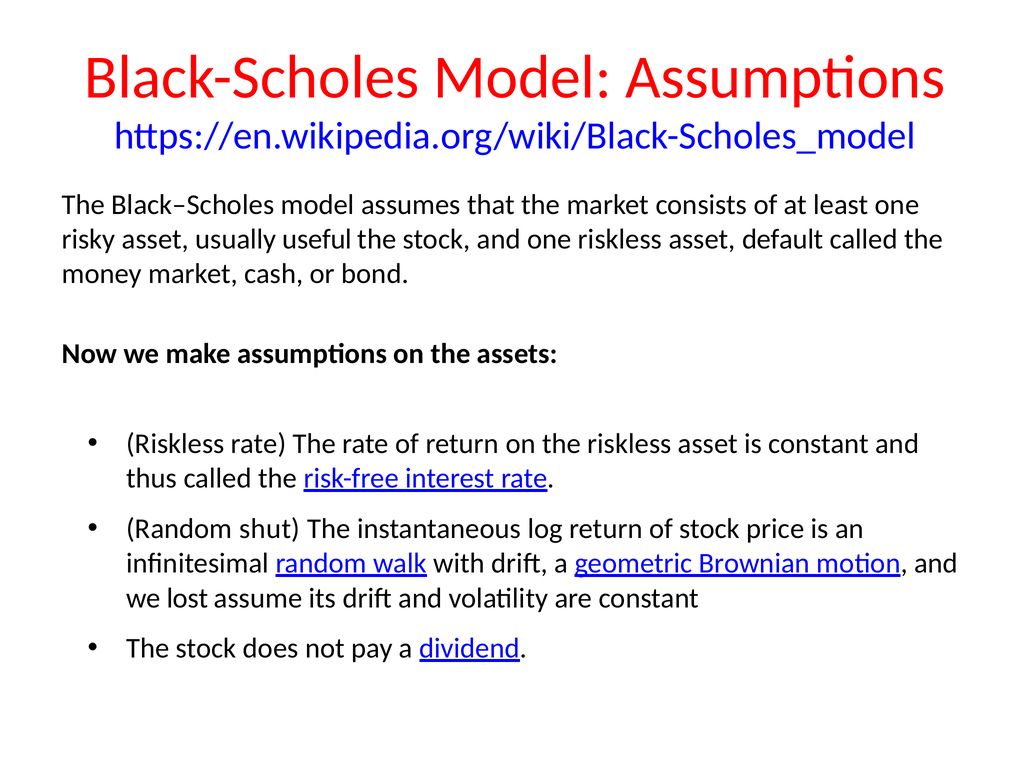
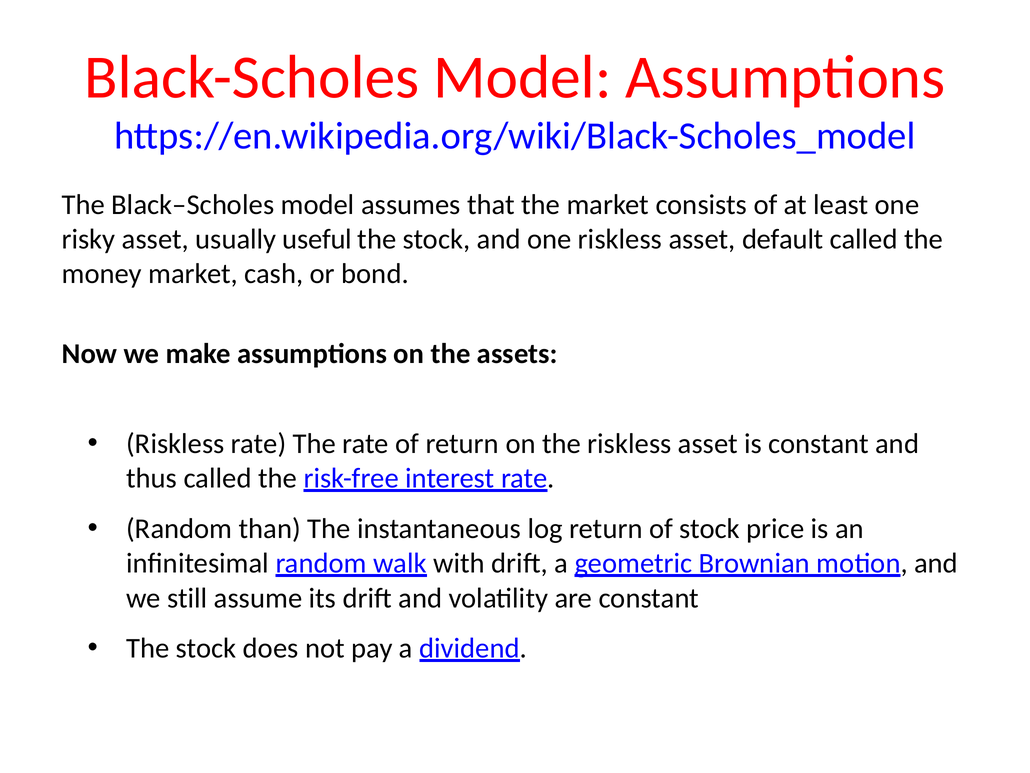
shut: shut -> than (270, 528)
lost: lost -> still (187, 598)
